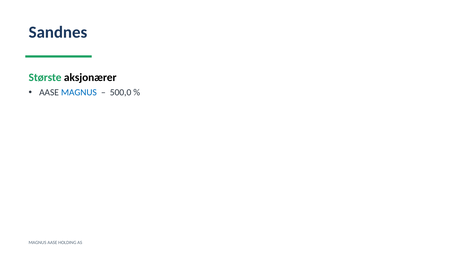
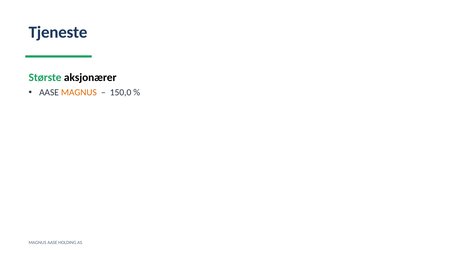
Sandnes: Sandnes -> Tjeneste (58, 32)
MAGNUS colour: blue -> orange (79, 93)
500,0: 500,0 -> 150,0 (121, 93)
